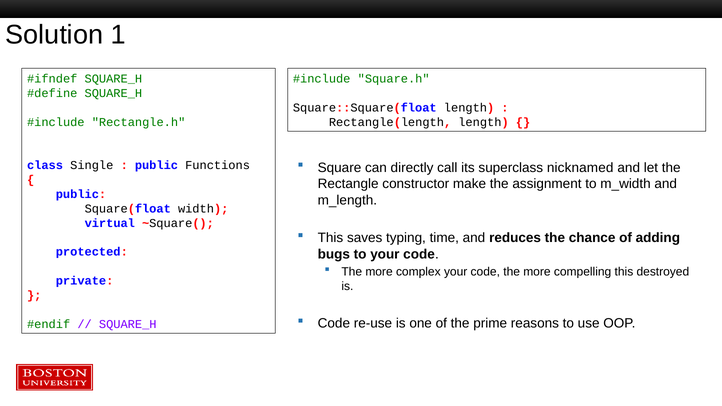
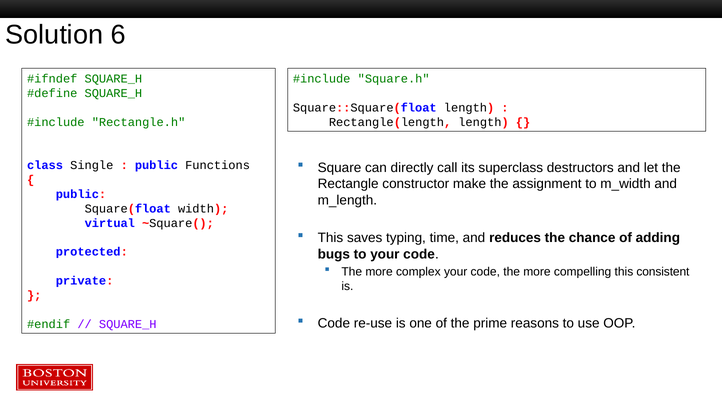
1: 1 -> 6 (118, 35)
nicknamed: nicknamed -> destructors (580, 168)
destroyed: destroyed -> consistent (663, 272)
